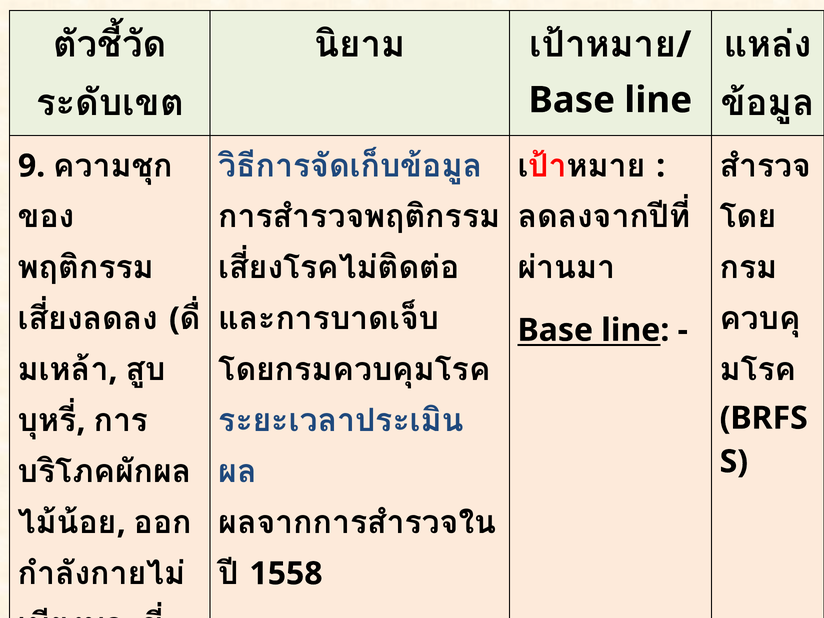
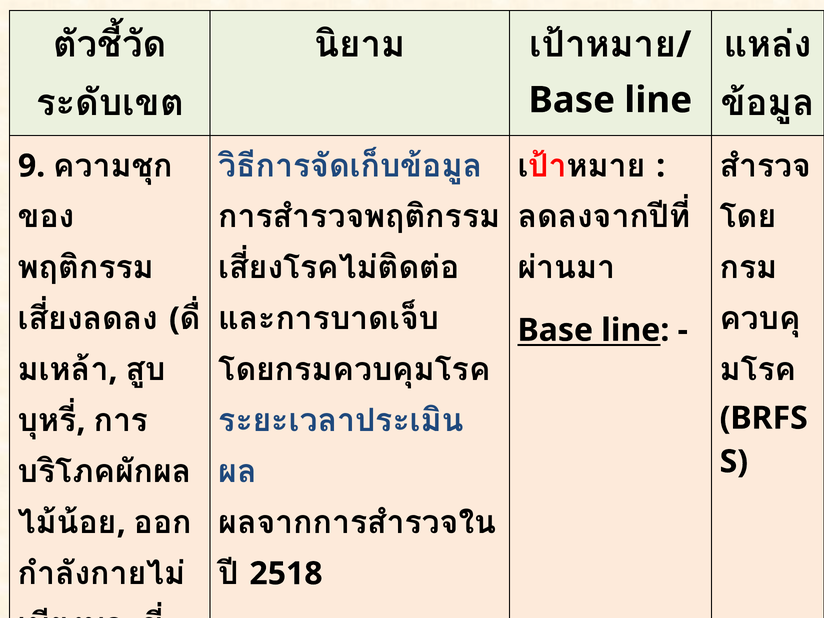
1558: 1558 -> 2518 (286, 574)
